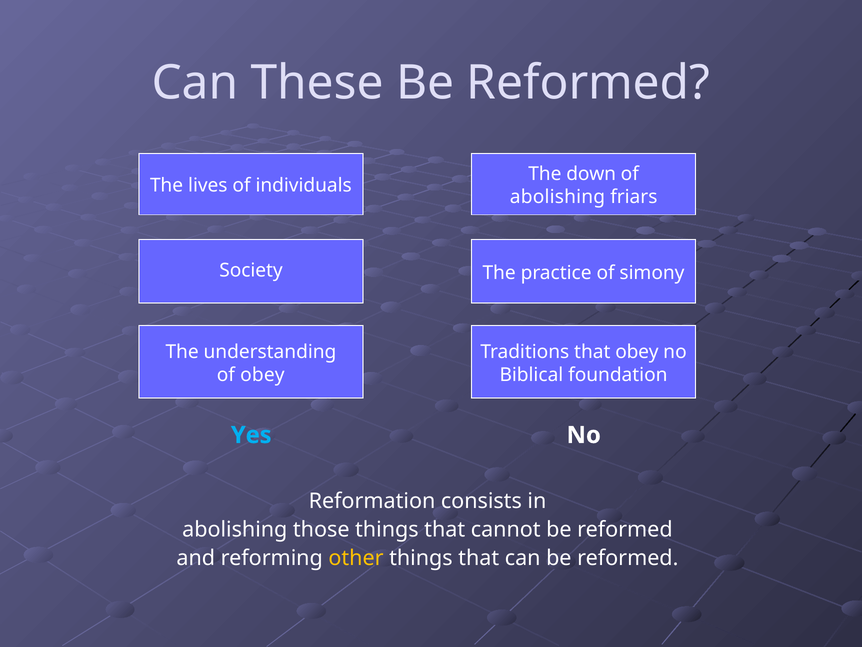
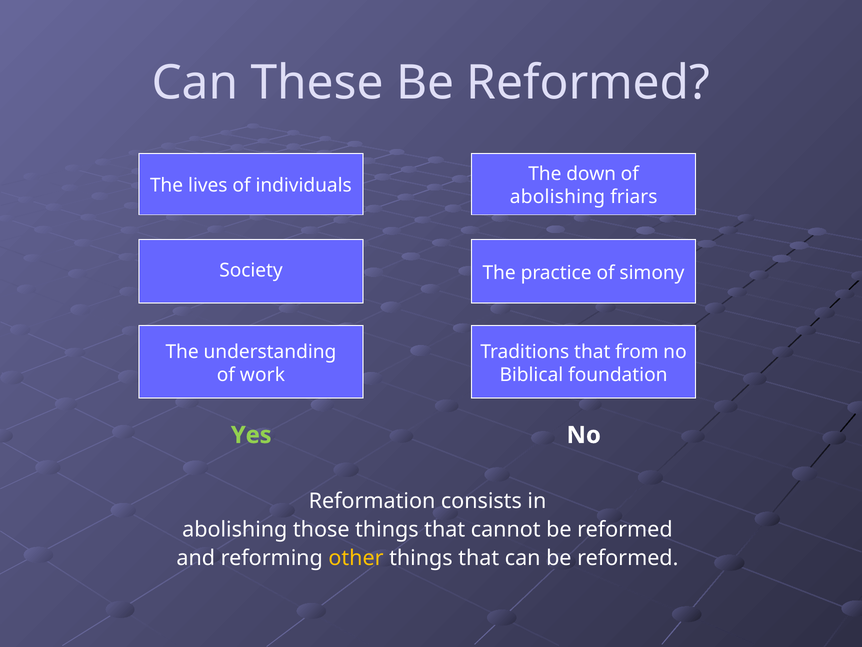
that obey: obey -> from (637, 352)
of obey: obey -> work (262, 374)
Yes colour: light blue -> light green (251, 435)
